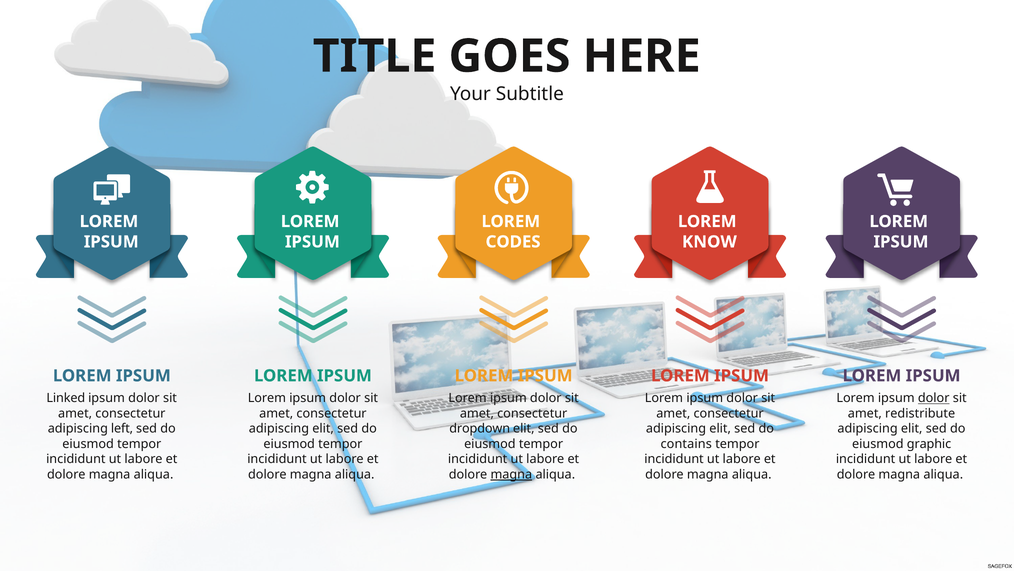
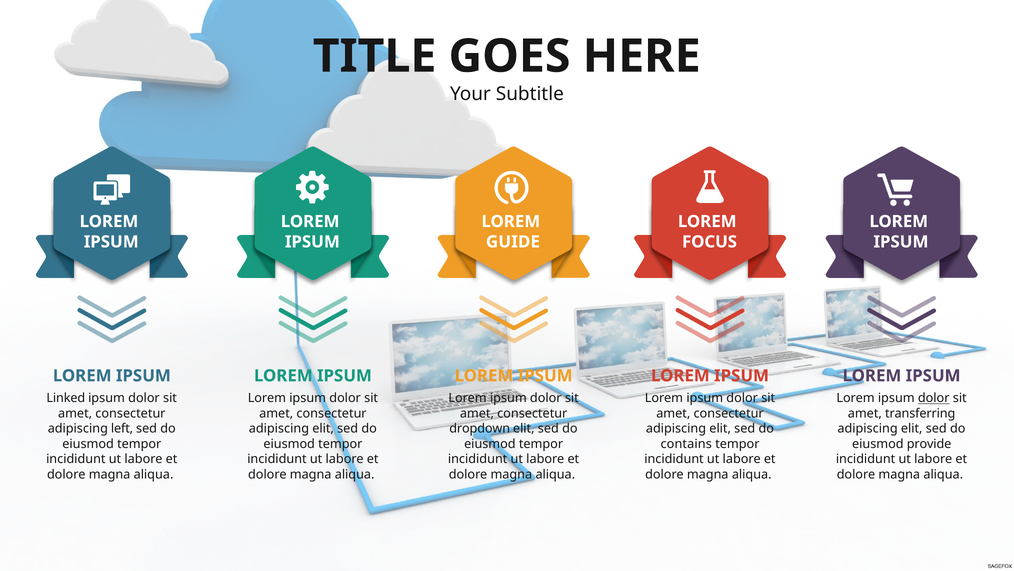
CODES: CODES -> GUIDE (513, 242)
KNOW: KNOW -> FOCUS (710, 242)
redistribute: redistribute -> transferring (920, 413)
graphic: graphic -> provide (929, 443)
magna underline: present -> none (511, 474)
